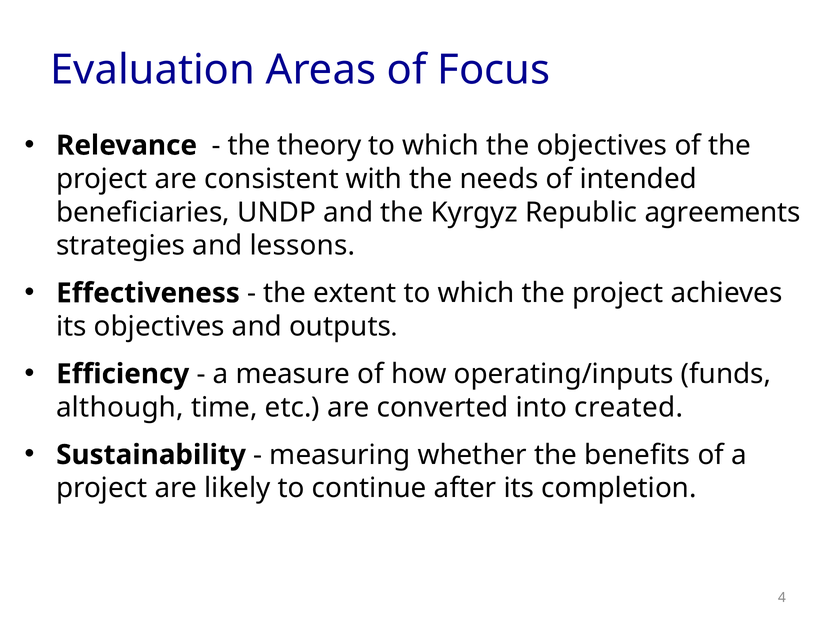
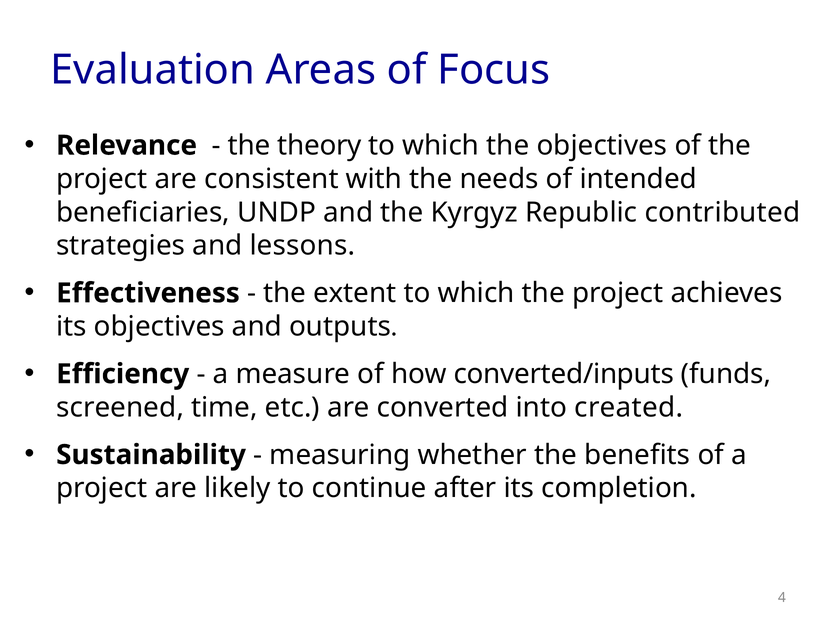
agreements: agreements -> contributed (722, 212)
operating/inputs: operating/inputs -> converted/inputs (564, 374)
although: although -> screened (120, 407)
